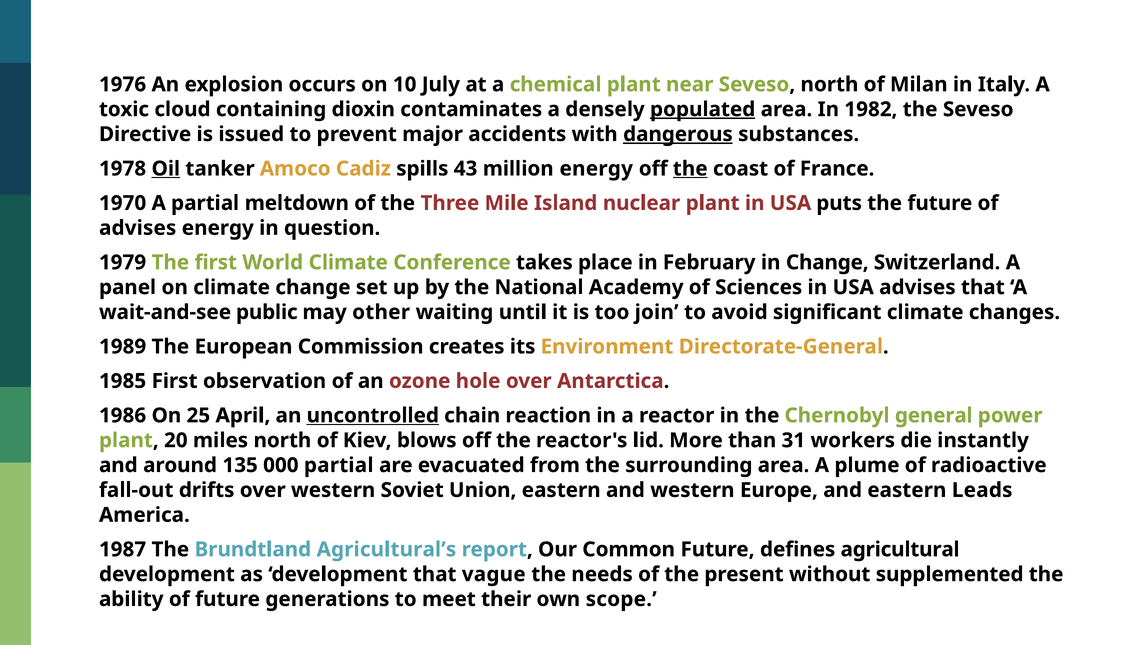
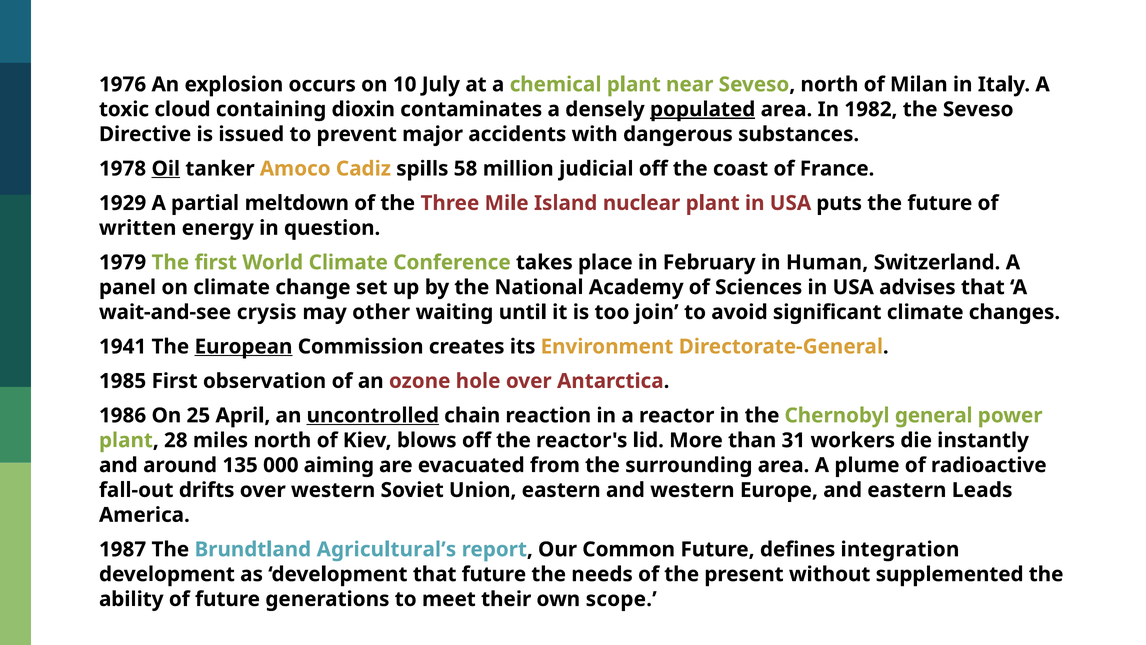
dangerous underline: present -> none (678, 134)
43: 43 -> 58 (466, 169)
million energy: energy -> judicial (596, 169)
the underline: present -> none (690, 169)
1970: 1970 -> 1929 (123, 203)
advises: advises -> written (138, 228)
in Change: Change -> Human (827, 262)
public: public -> crysis (267, 312)
1989: 1989 -> 1941 (123, 346)
European underline: none -> present (243, 346)
20: 20 -> 28 (176, 440)
000 partial: partial -> aiming (339, 465)
agricultural: agricultural -> integration (900, 549)
that vague: vague -> future (494, 574)
